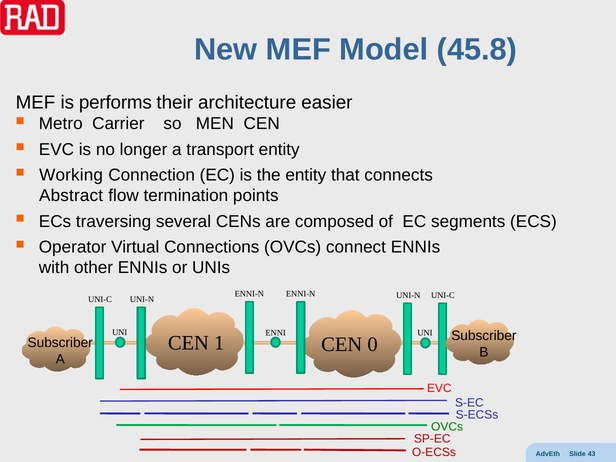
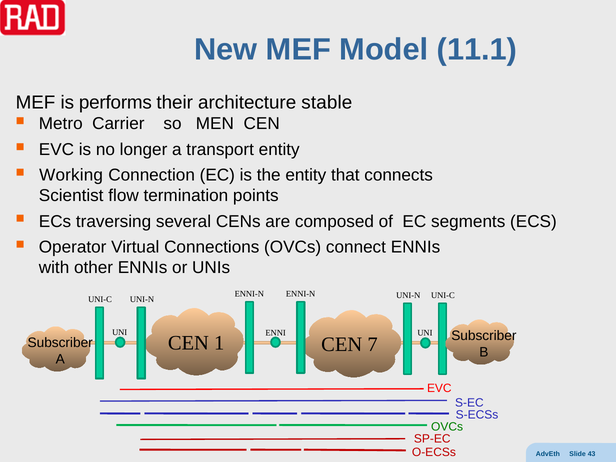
45.8: 45.8 -> 11.1 (477, 49)
easier: easier -> stable (327, 102)
Abstract: Abstract -> Scientist (71, 196)
0: 0 -> 7 (373, 344)
